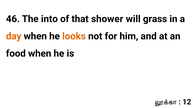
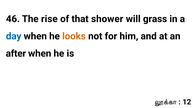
into: into -> rise (49, 19)
day colour: orange -> blue (14, 36)
food: food -> after (16, 54)
